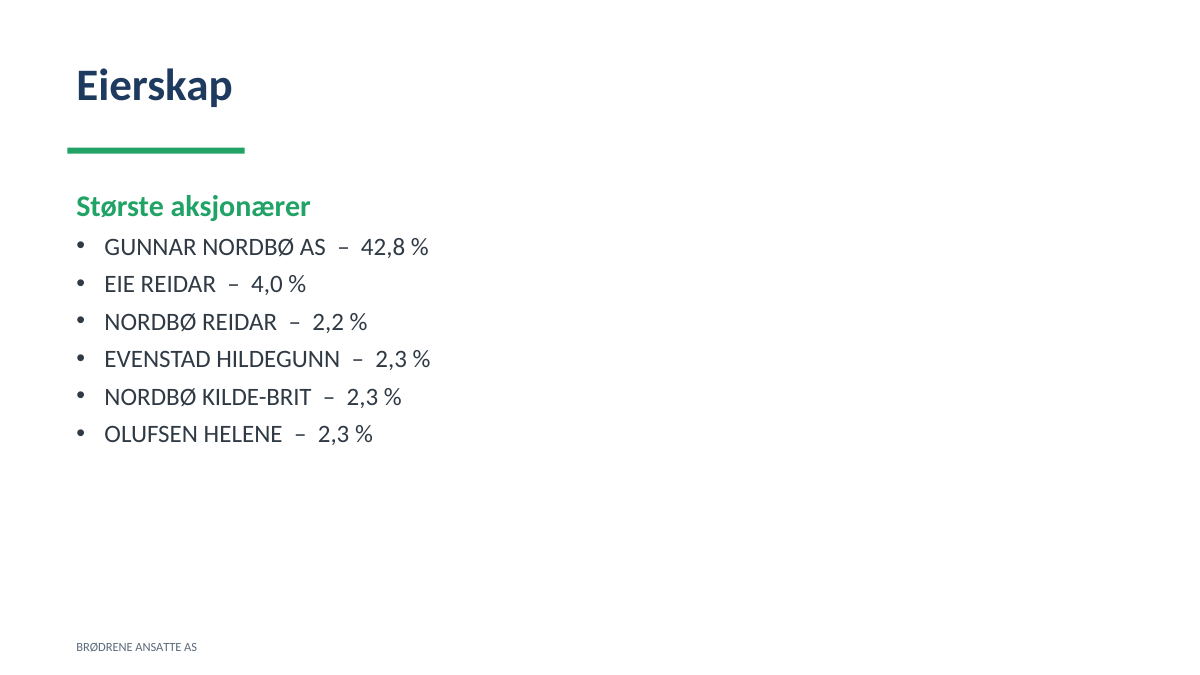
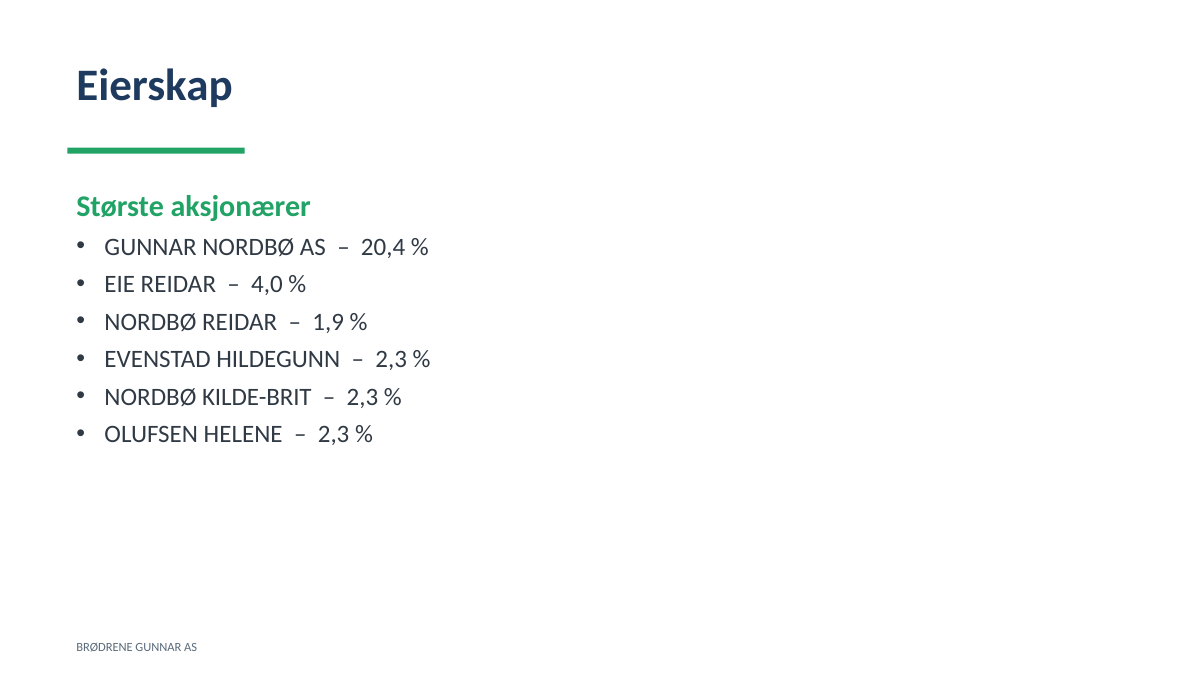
42,8: 42,8 -> 20,4 (383, 247)
2,2: 2,2 -> 1,9 (328, 322)
BRØDRENE ANSATTE: ANSATTE -> GUNNAR (158, 648)
